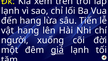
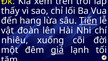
lạnh: lạnh -> thấy (10, 11)
Tiến underline: none -> present (88, 21)
vật hang: hang -> đoàn (28, 30)
người: người -> nhiêu (15, 40)
